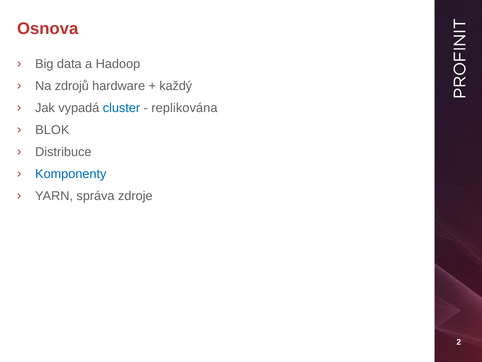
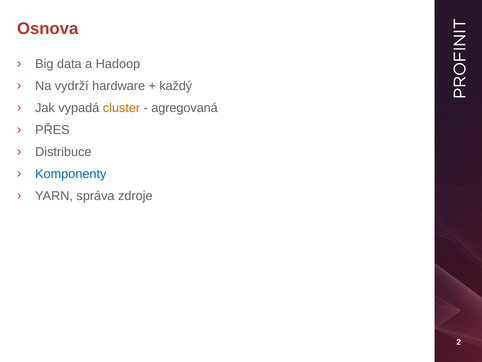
zdrojů: zdrojů -> vydrží (72, 86)
cluster colour: blue -> orange (121, 108)
replikována: replikována -> agregovaná (185, 108)
BLOK: BLOK -> PŘES (52, 130)
